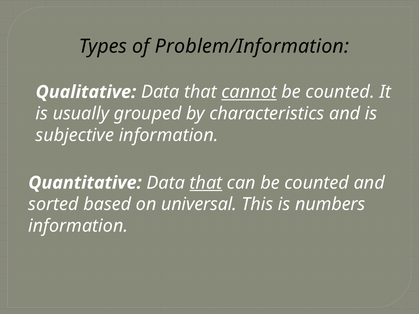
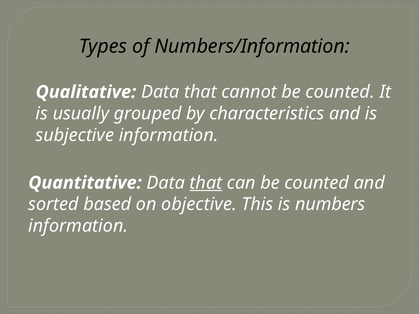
Problem/Information: Problem/Information -> Numbers/Information (252, 47)
cannot underline: present -> none (249, 92)
universal: universal -> objective (199, 204)
